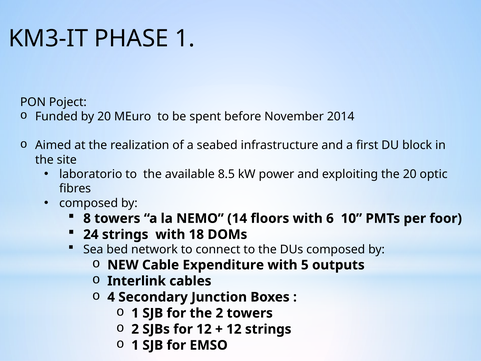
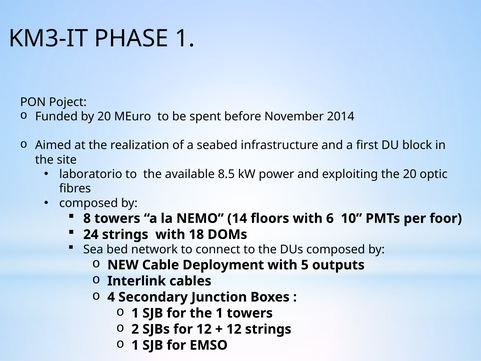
Expenditure: Expenditure -> Deployment (223, 265)
the 2: 2 -> 1 (219, 313)
